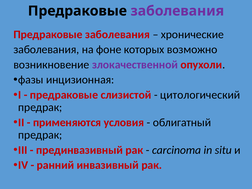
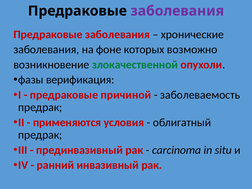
злокачественной colour: purple -> green (135, 65)
инцизионная: инцизионная -> верификация (80, 80)
слизистой: слизистой -> причиной (126, 95)
цитологический: цитологический -> заболеваемость (200, 95)
